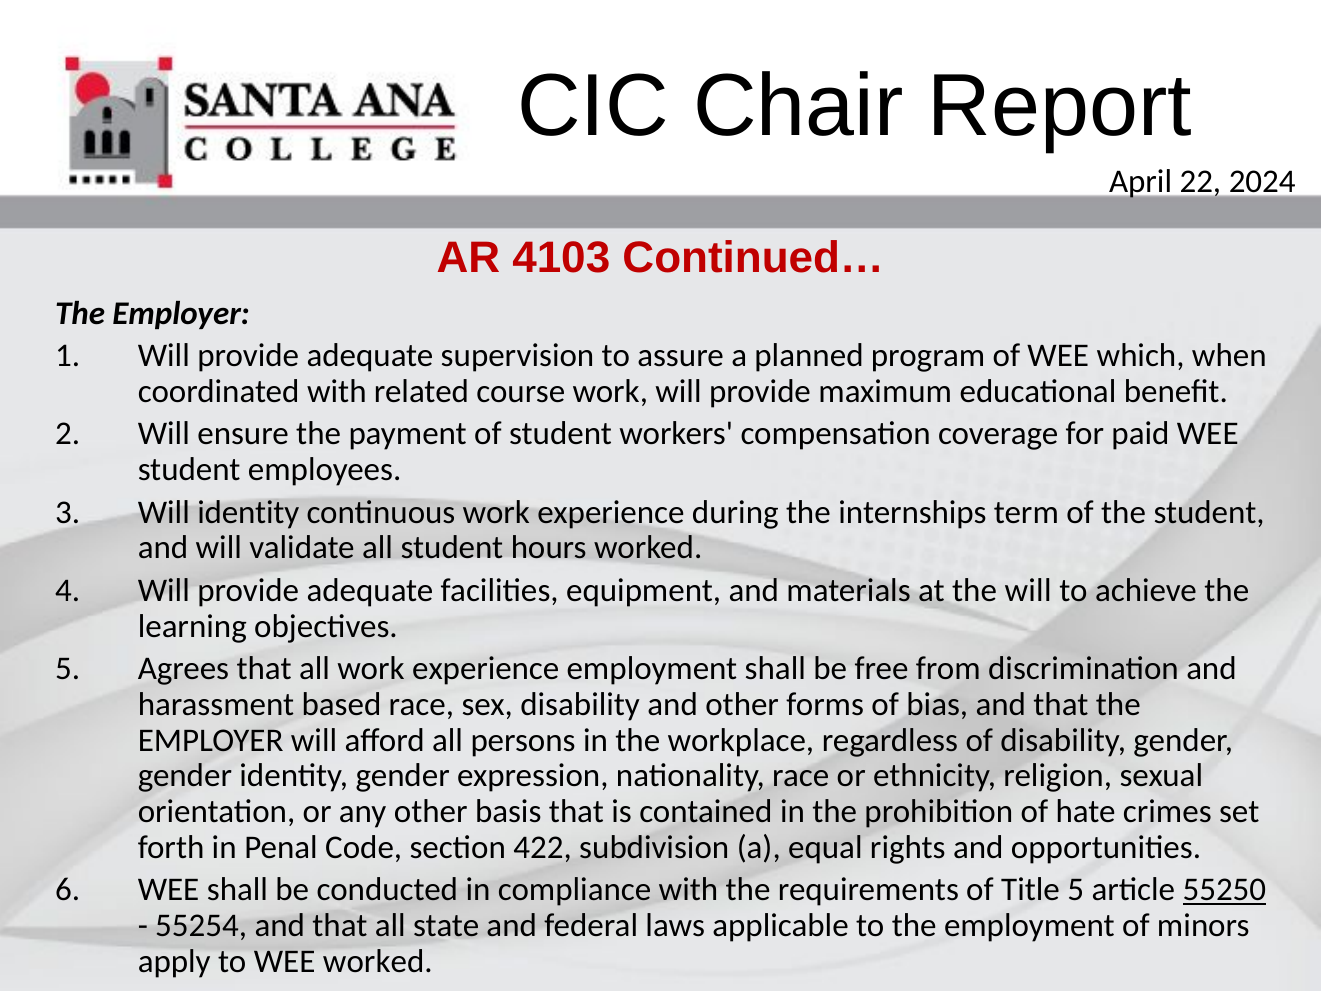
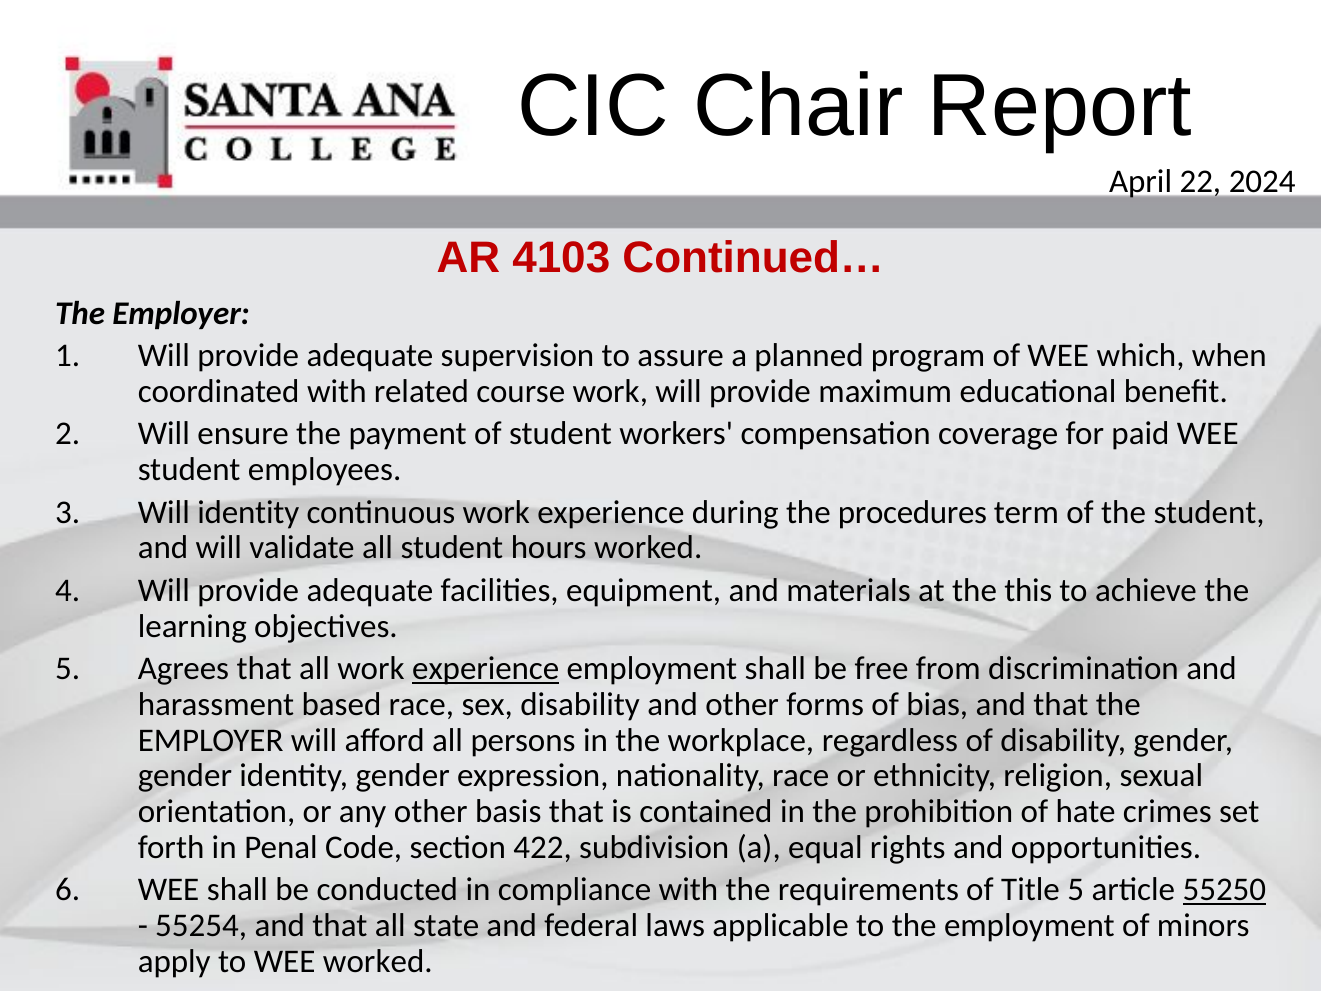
internships: internships -> procedures (913, 512)
the will: will -> this (1028, 590)
experience underline: none -> present (486, 669)
